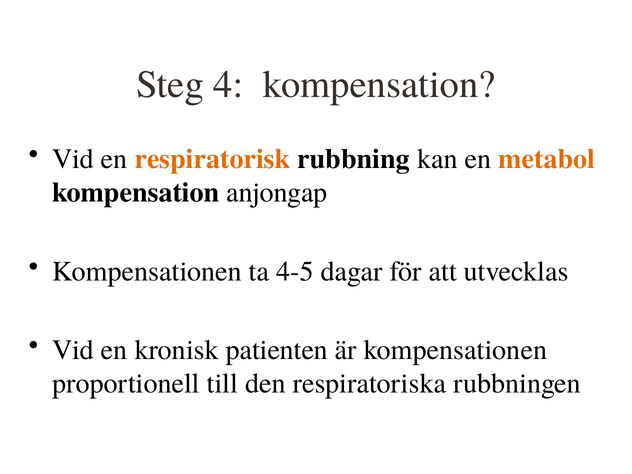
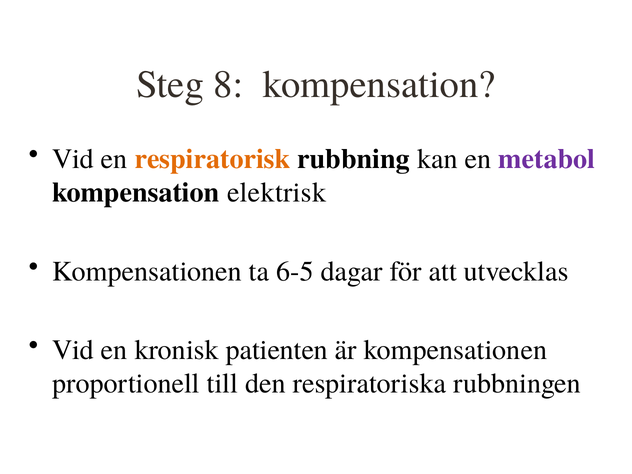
4: 4 -> 8 (229, 84)
metabol colour: orange -> purple (547, 159)
anjongap: anjongap -> elektrisk (277, 193)
4-5: 4-5 -> 6-5 (295, 271)
